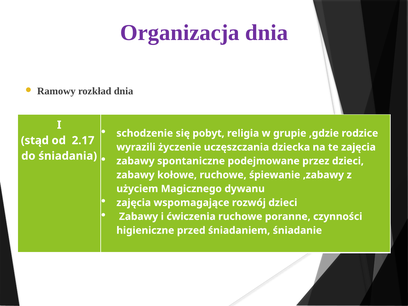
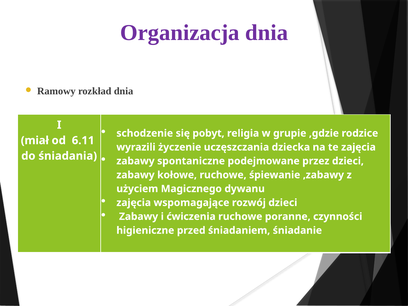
stąd: stąd -> miał (35, 140)
2.17: 2.17 -> 6.11 (83, 140)
